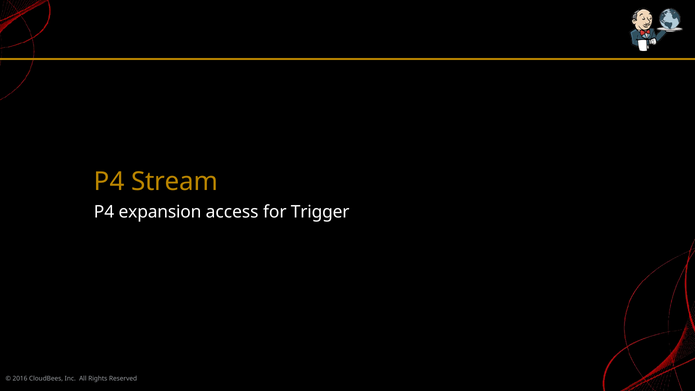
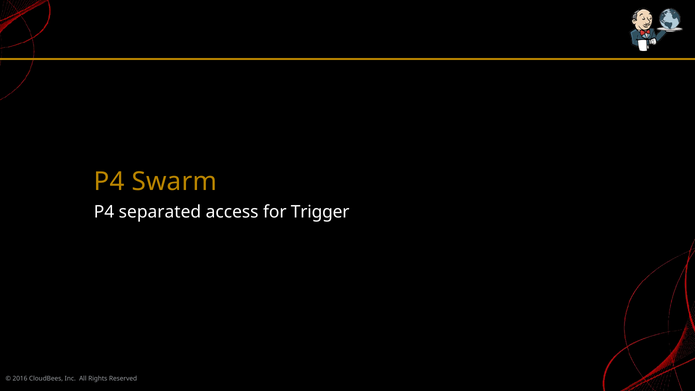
Stream: Stream -> Swarm (174, 182)
expansion: expansion -> separated (160, 212)
